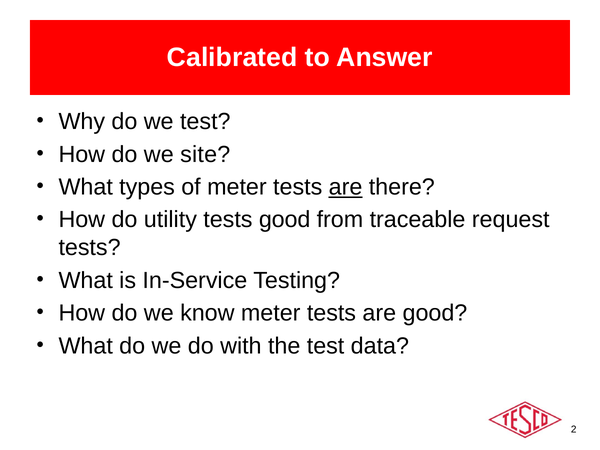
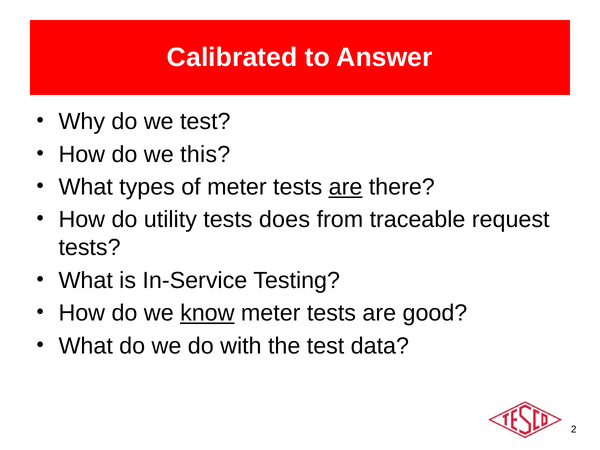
site: site -> this (205, 154)
tests good: good -> does (284, 220)
know underline: none -> present (207, 313)
